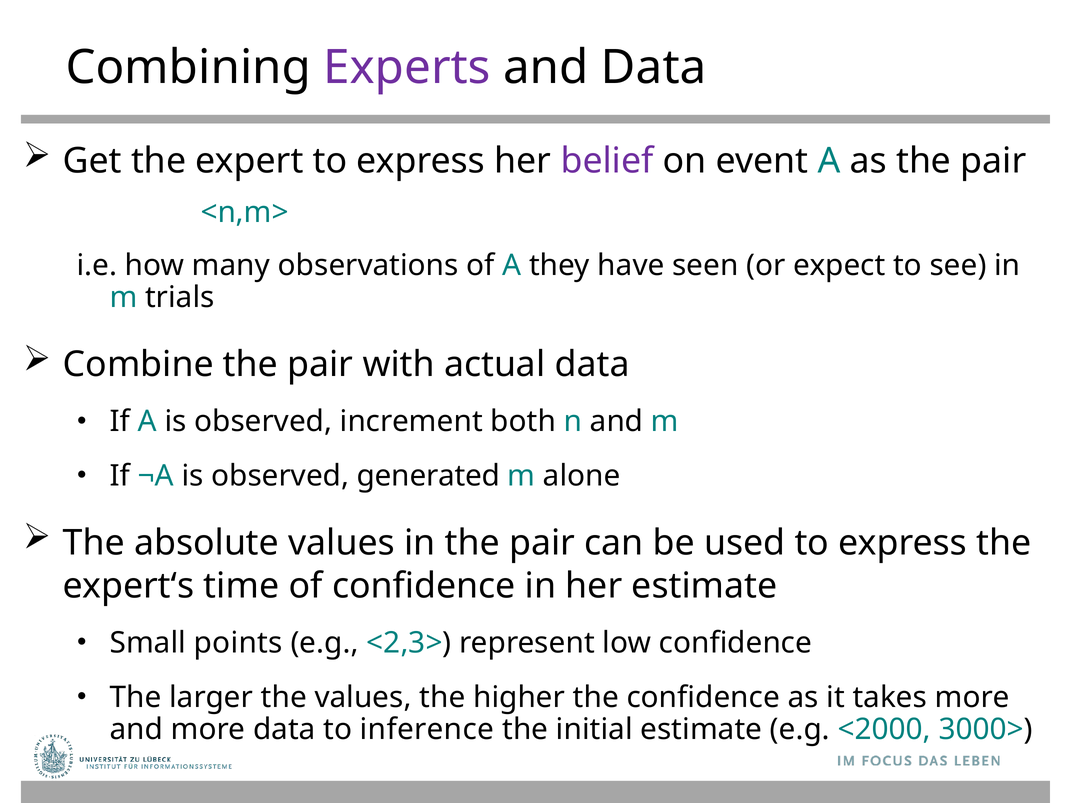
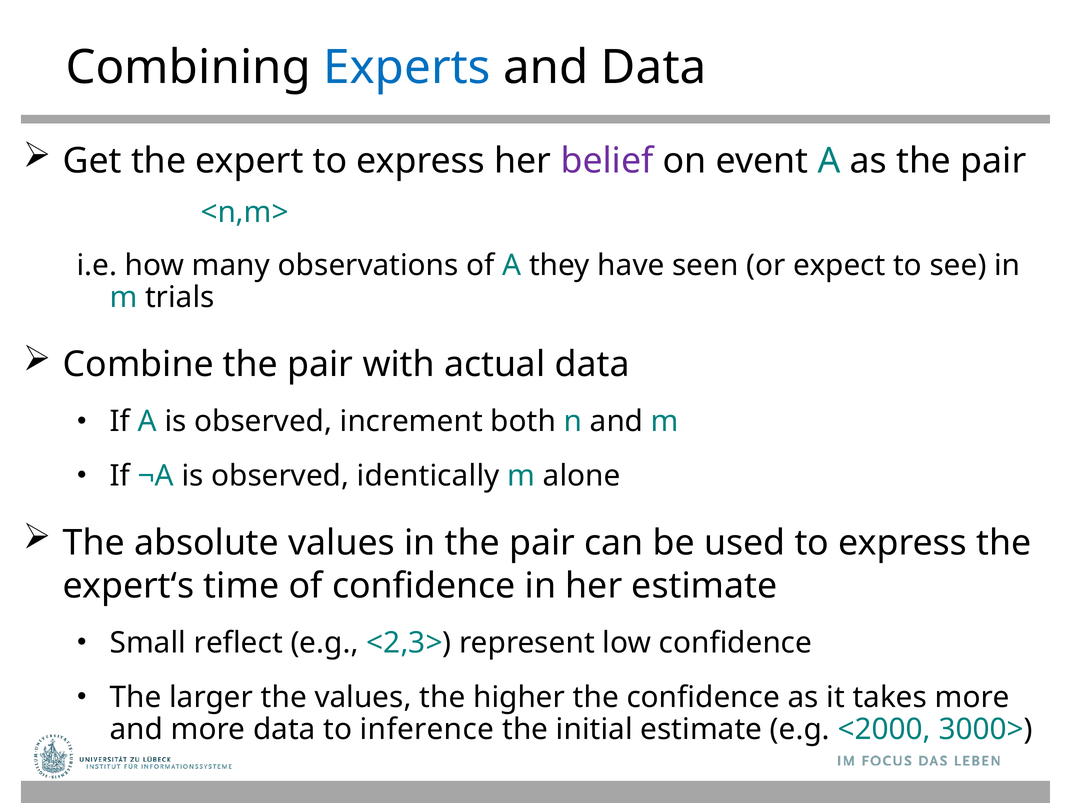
Experts colour: purple -> blue (407, 68)
generated: generated -> identically (428, 476)
points: points -> reflect (238, 643)
